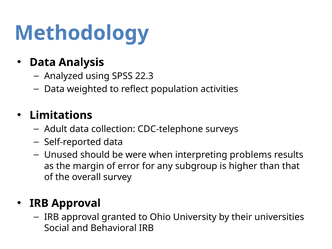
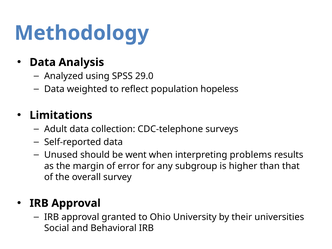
22.3: 22.3 -> 29.0 (144, 76)
activities: activities -> hopeless (219, 89)
were: were -> went (136, 155)
